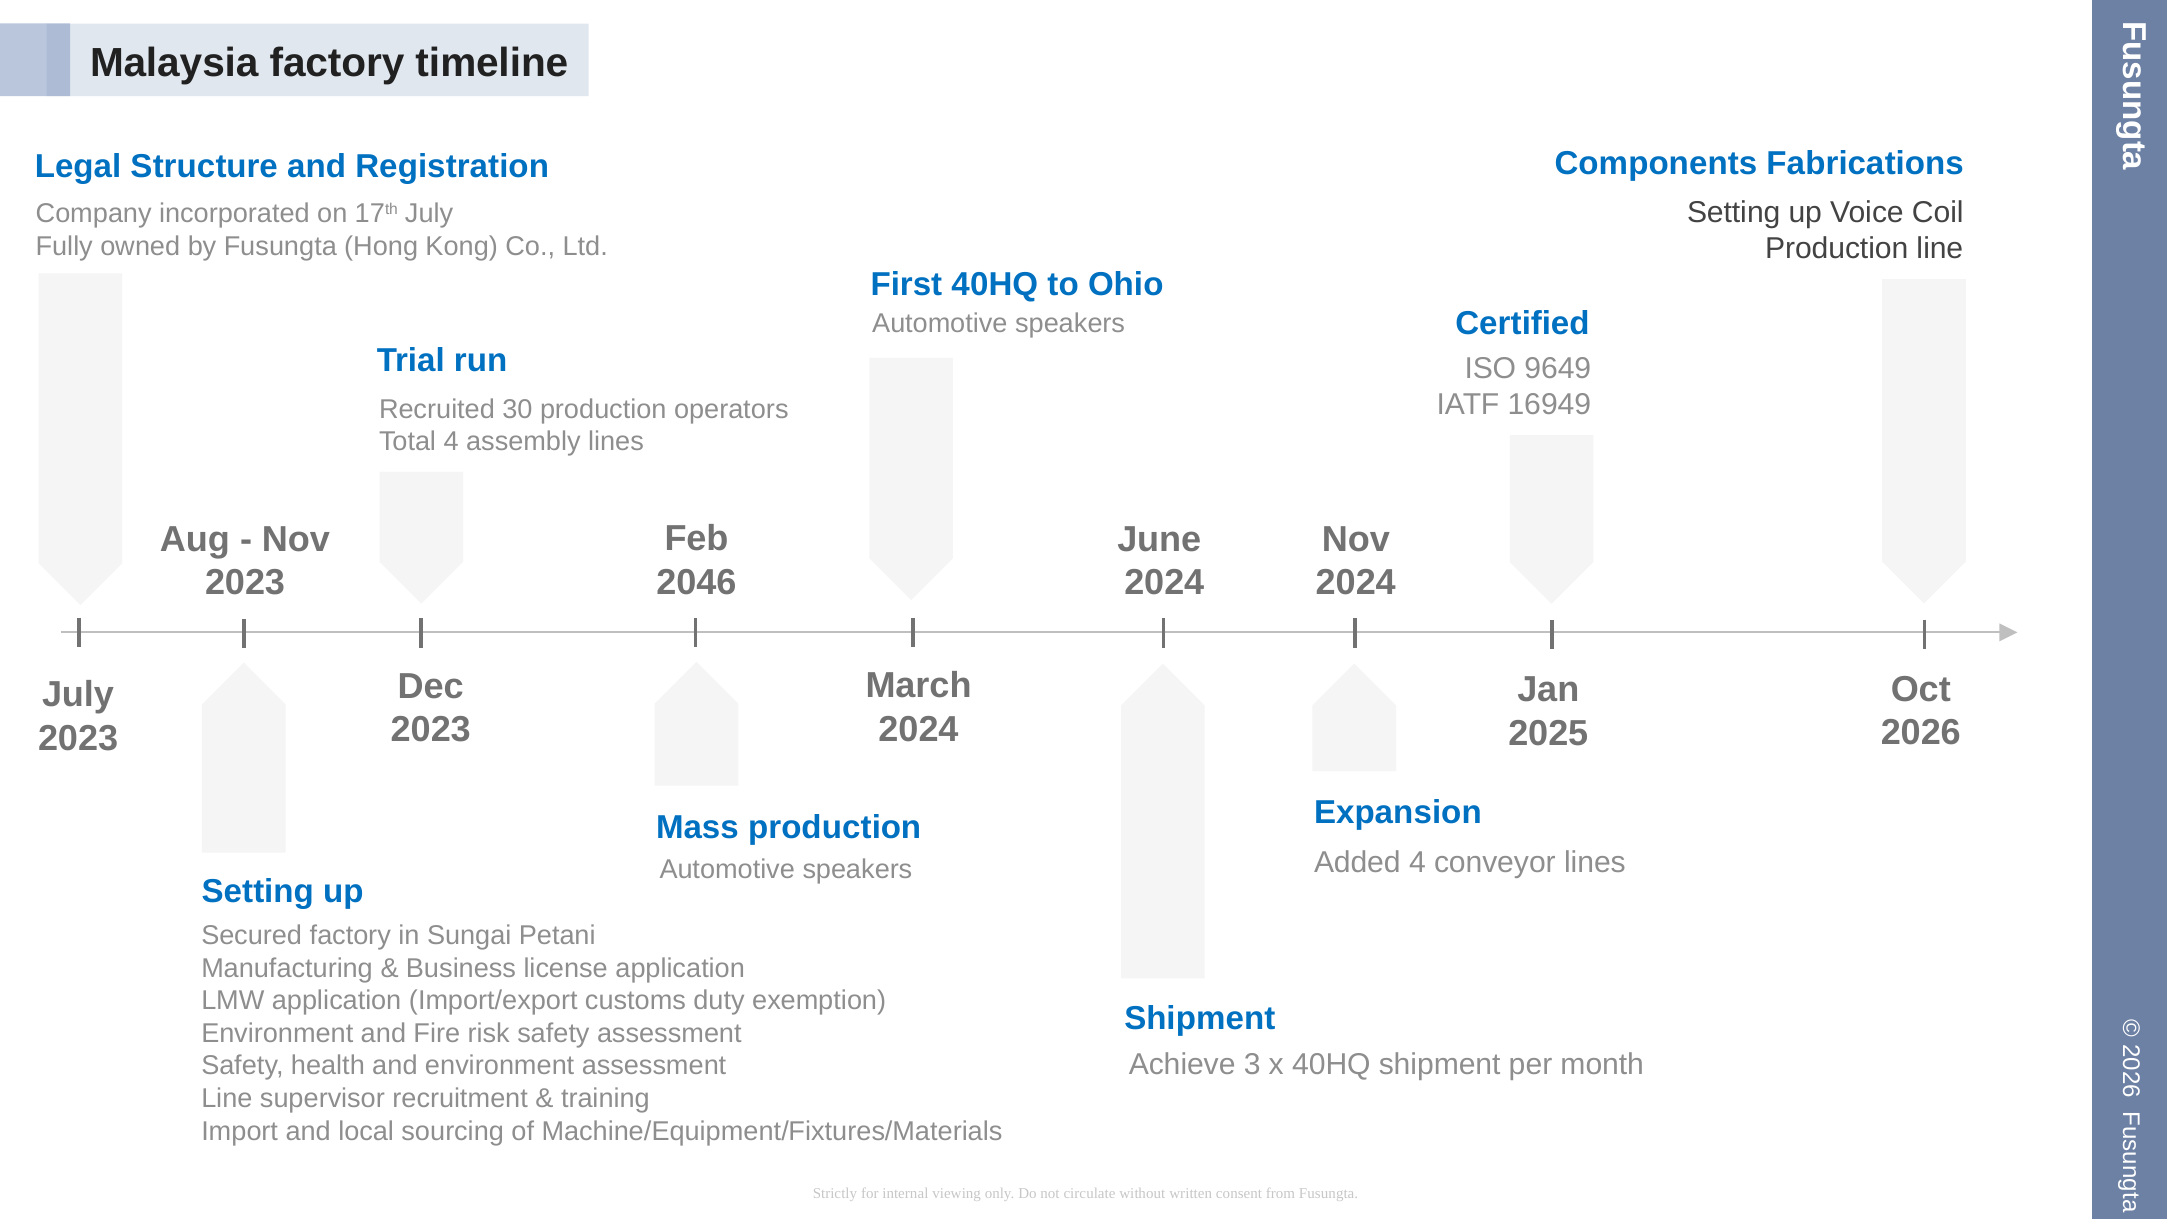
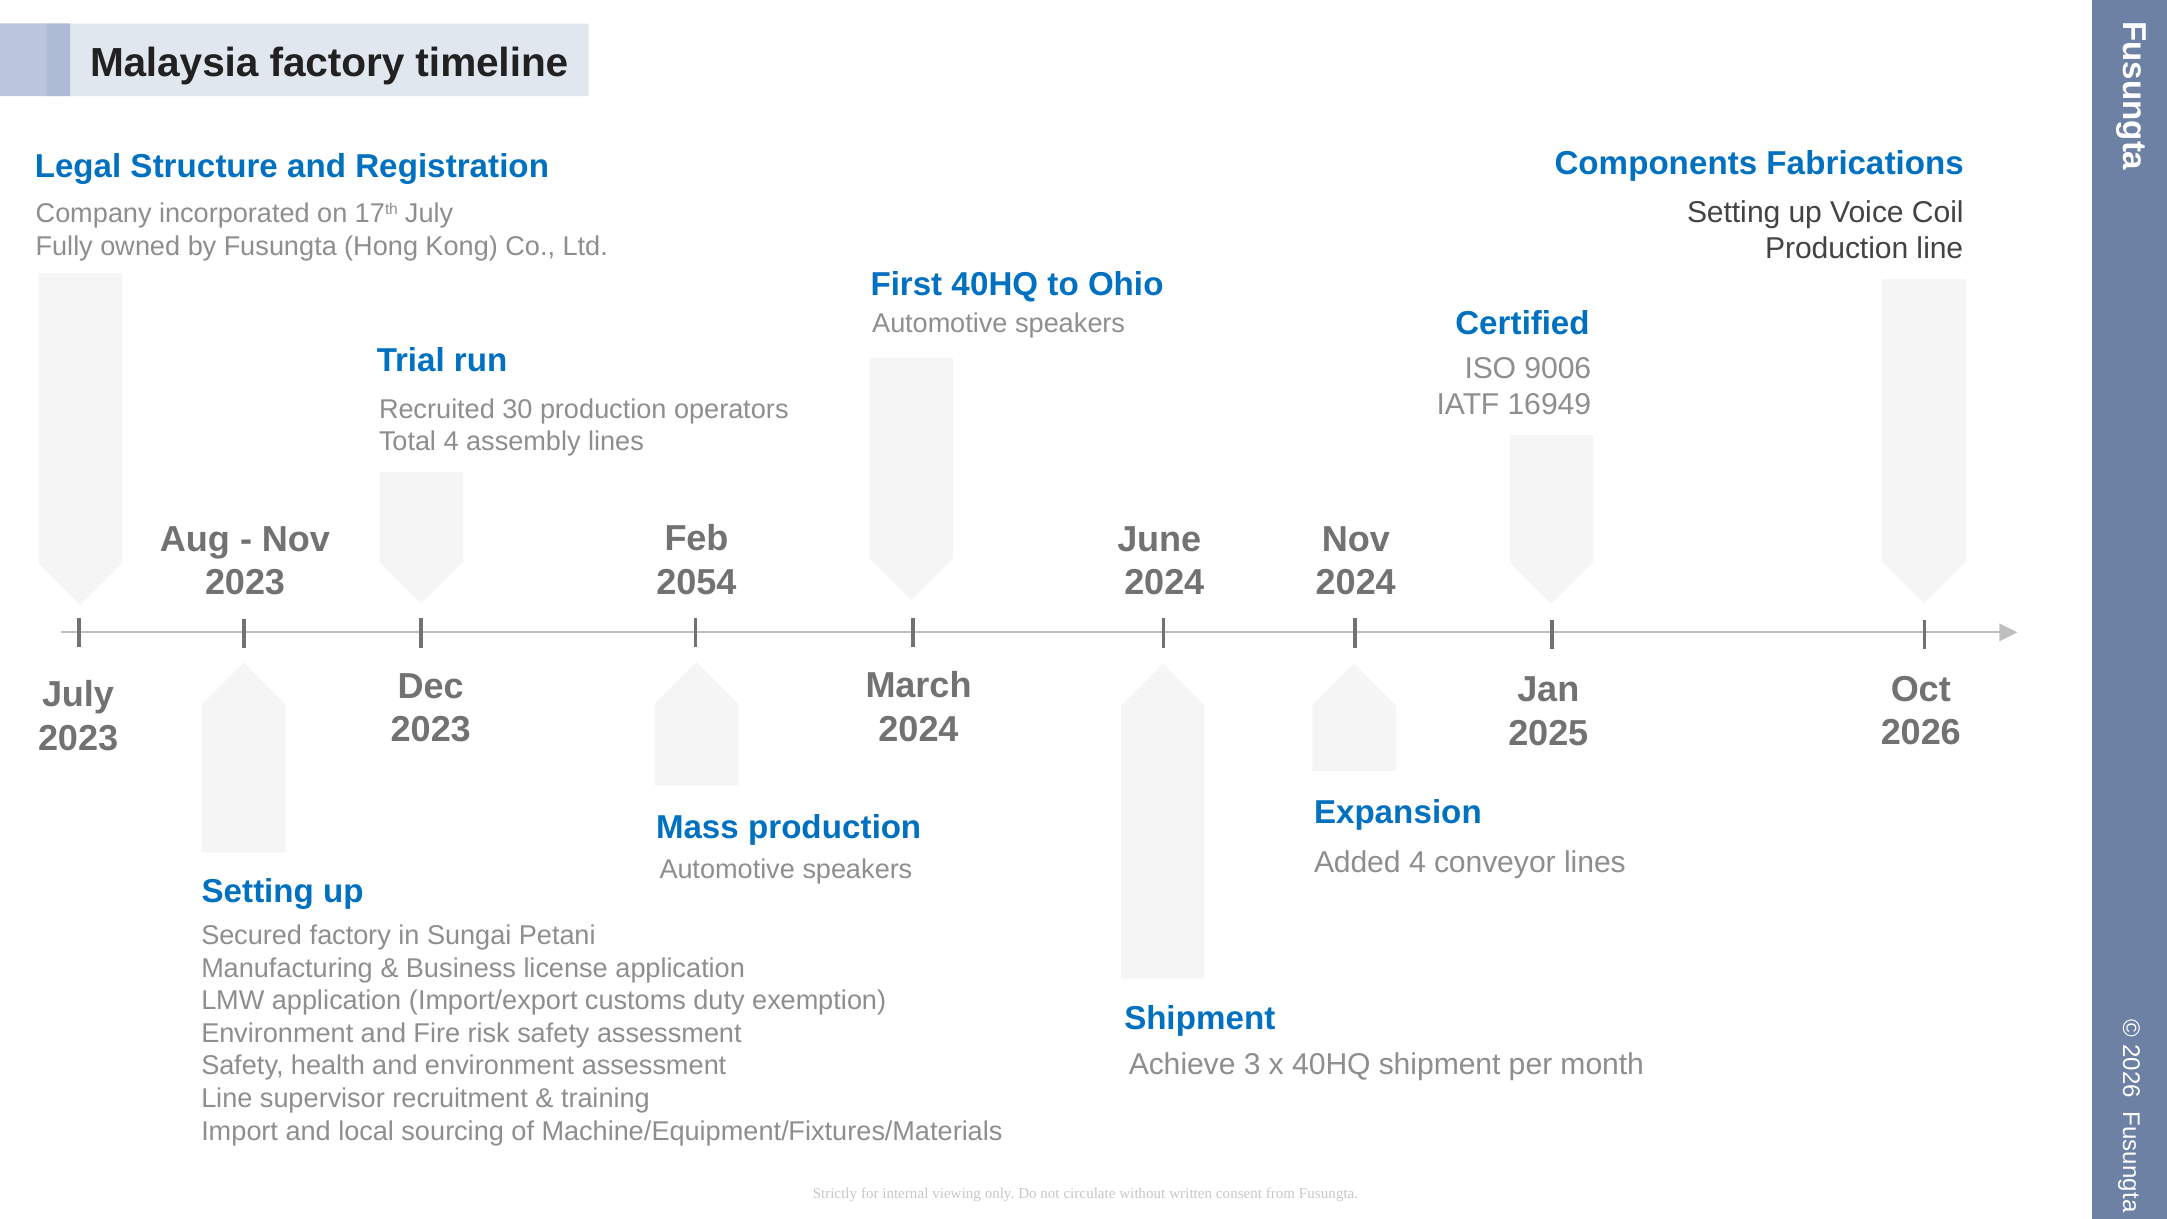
9649: 9649 -> 9006 (1558, 369)
2046: 2046 -> 2054 (696, 582)
